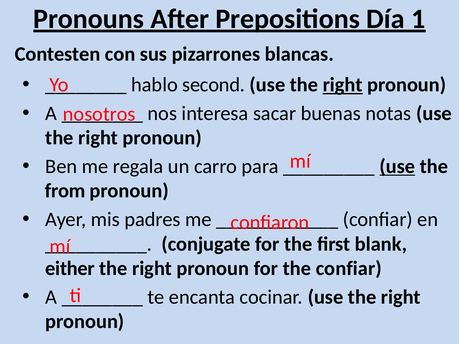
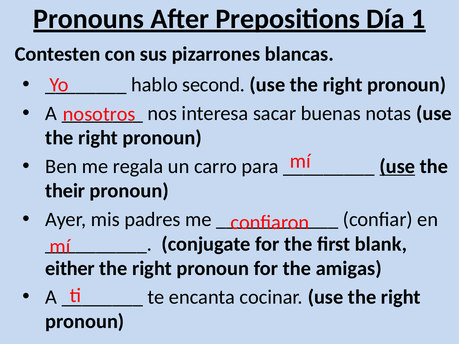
right underline: present -> none (343, 85)
from: from -> their (65, 191)
the confiar: confiar -> amigas (349, 269)
